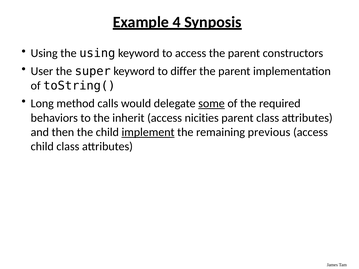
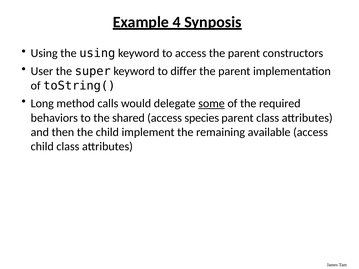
inherit: inherit -> shared (128, 118)
nicities: nicities -> species (202, 118)
implement underline: present -> none (148, 132)
previous: previous -> available (269, 132)
